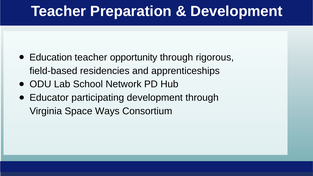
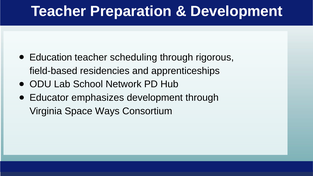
opportunity: opportunity -> scheduling (134, 57)
participating: participating -> emphasizes (98, 98)
